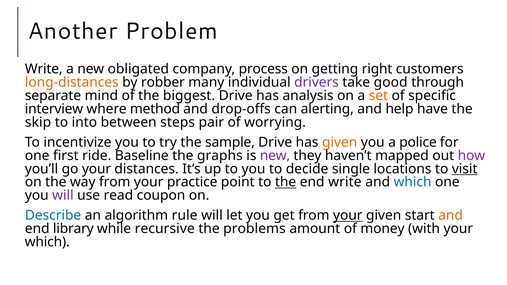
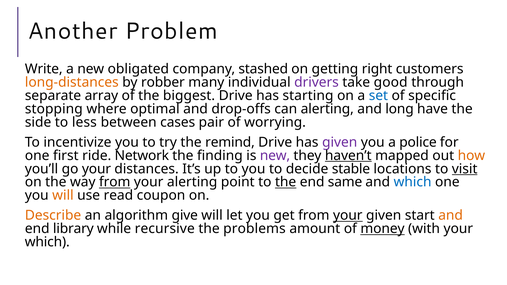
process: process -> stashed (263, 69)
mind: mind -> array (101, 96)
analysis: analysis -> starting (308, 96)
set colour: orange -> blue (378, 96)
interview: interview -> stopping (54, 109)
method: method -> optimal (155, 109)
help: help -> long (400, 109)
skip: skip -> side (38, 122)
into: into -> less (84, 122)
steps: steps -> cases (178, 122)
sample: sample -> remind (230, 142)
given colour: orange -> purple (340, 142)
Baseline: Baseline -> Network (142, 156)
graphs: graphs -> finding (220, 156)
haven’t underline: none -> present (348, 156)
how colour: purple -> orange (471, 156)
single: single -> stable (351, 169)
from underline: none -> present (115, 182)
your practice: practice -> alerting (192, 182)
end write: write -> same (345, 182)
will colour: purple -> orange (63, 196)
Describe colour: blue -> orange (53, 216)
rule: rule -> give (185, 216)
money underline: none -> present (382, 229)
